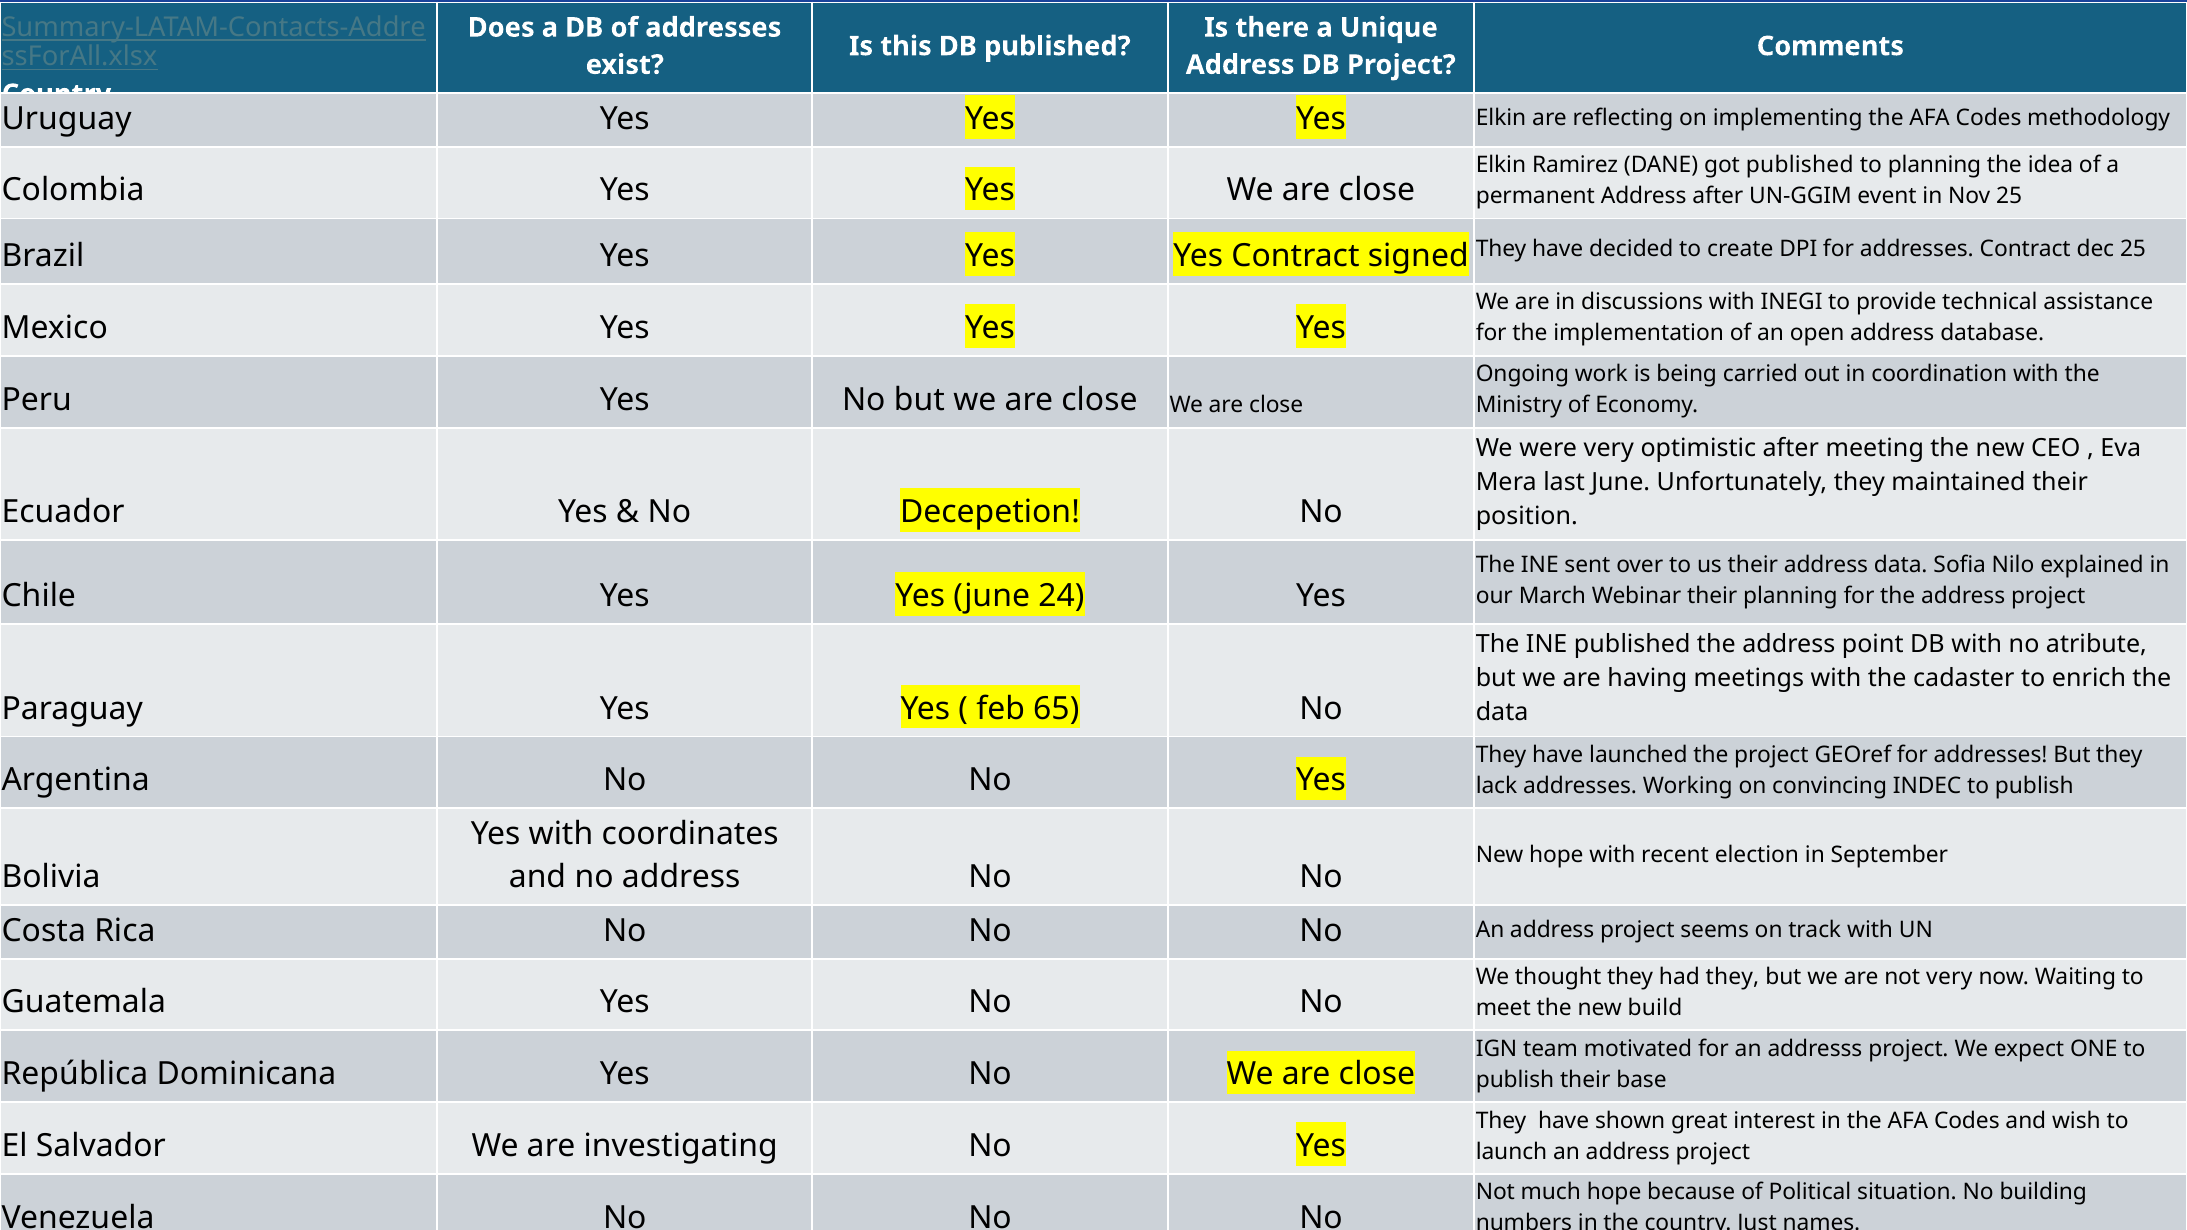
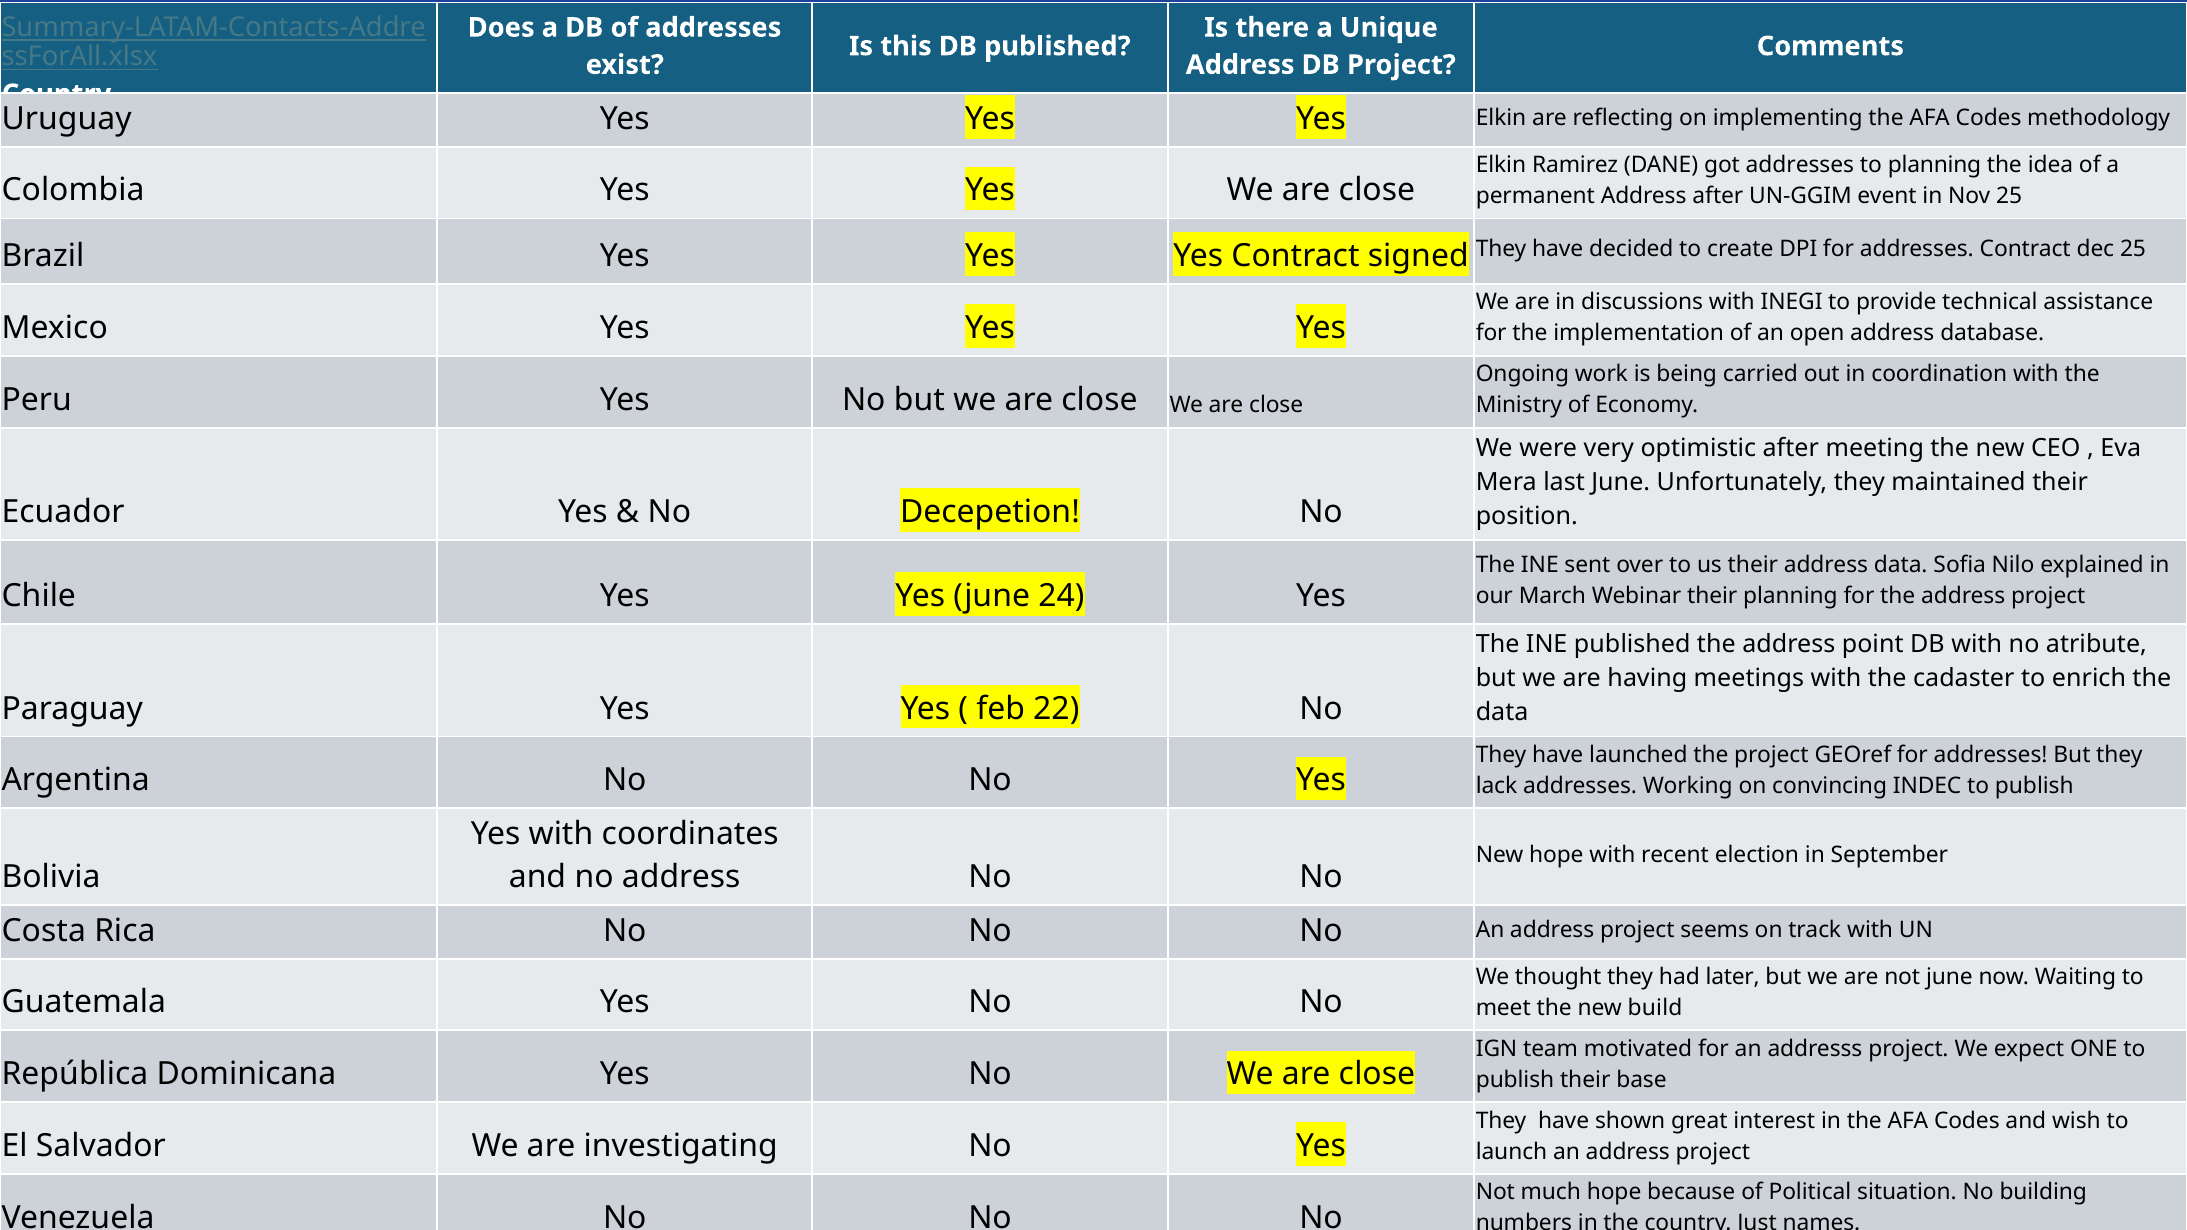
got published: published -> addresses (1800, 165)
65: 65 -> 22 (1056, 709)
had they: they -> later (1733, 977)
not very: very -> june (1949, 977)
